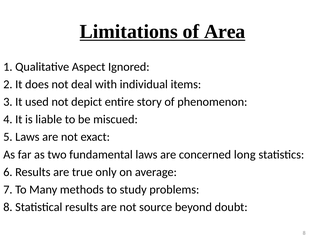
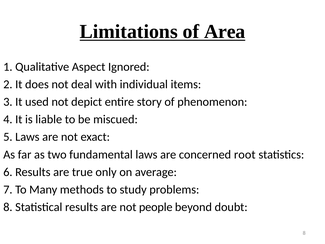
long: long -> root (245, 154)
source: source -> people (156, 207)
